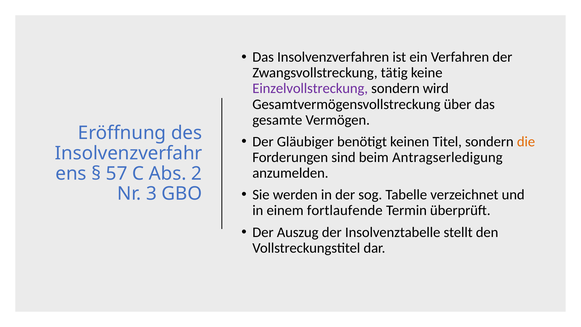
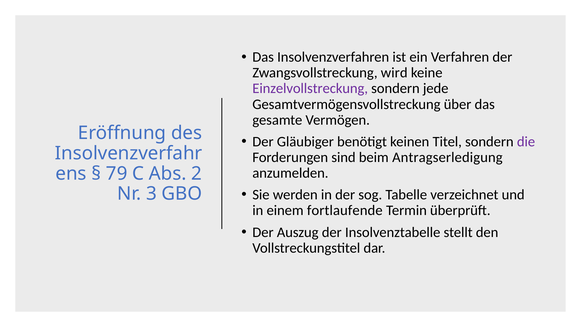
tätig: tätig -> wird (394, 73)
wird: wird -> jede (436, 88)
die colour: orange -> purple (526, 142)
57: 57 -> 79 (117, 173)
